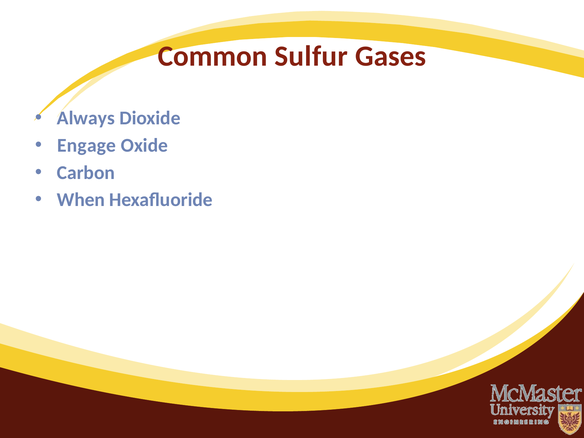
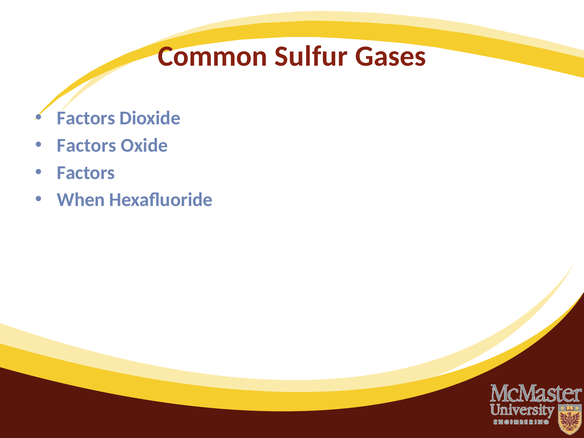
Always: Always -> Factors (86, 118)
Engage: Engage -> Factors (87, 145)
Carbon: Carbon -> Factors (86, 173)
